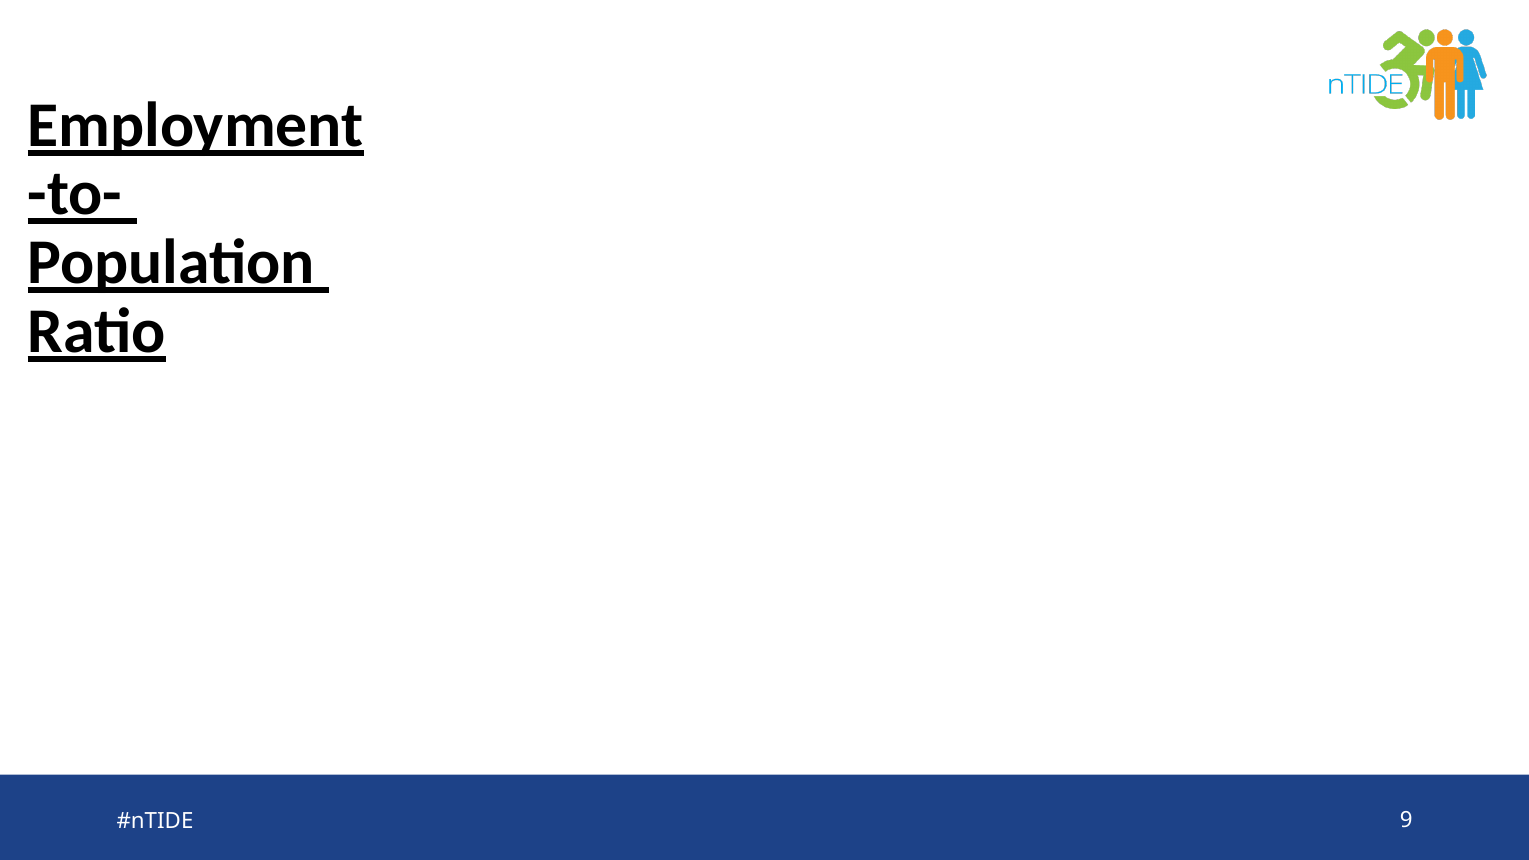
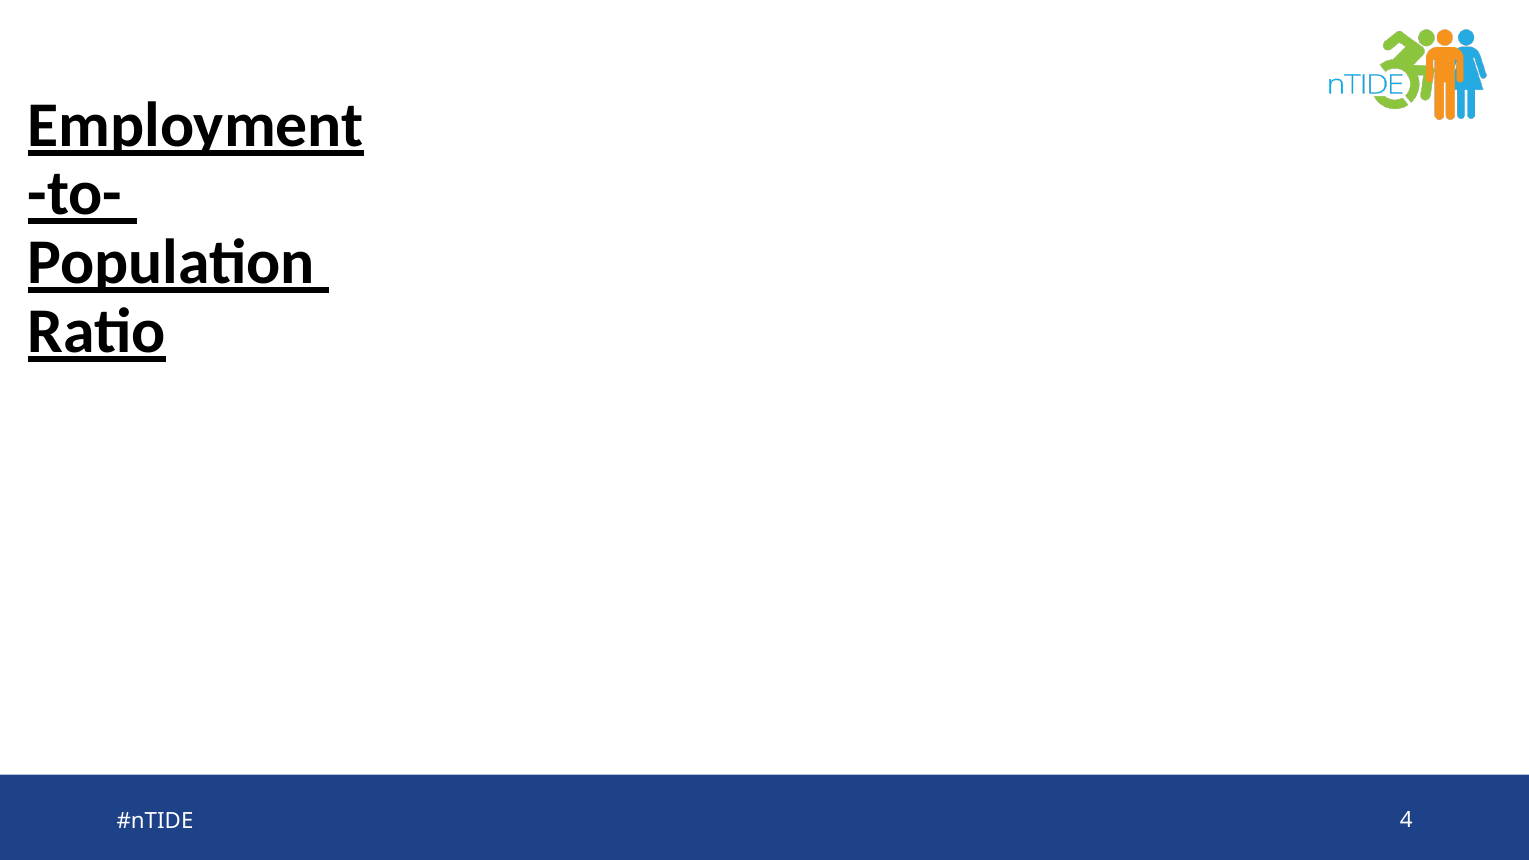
9: 9 -> 4 (1406, 820)
